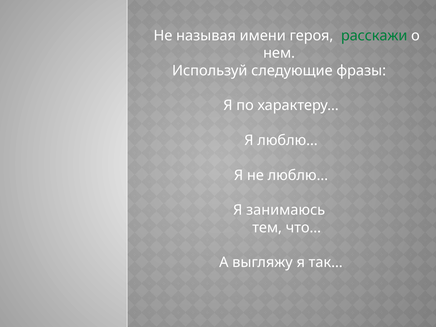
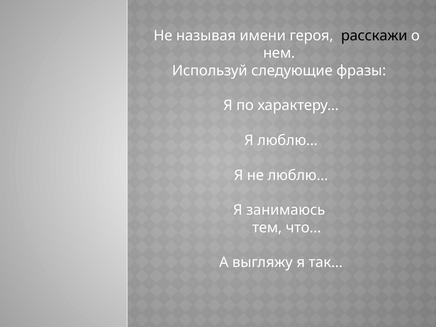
расскажи colour: green -> black (374, 36)
